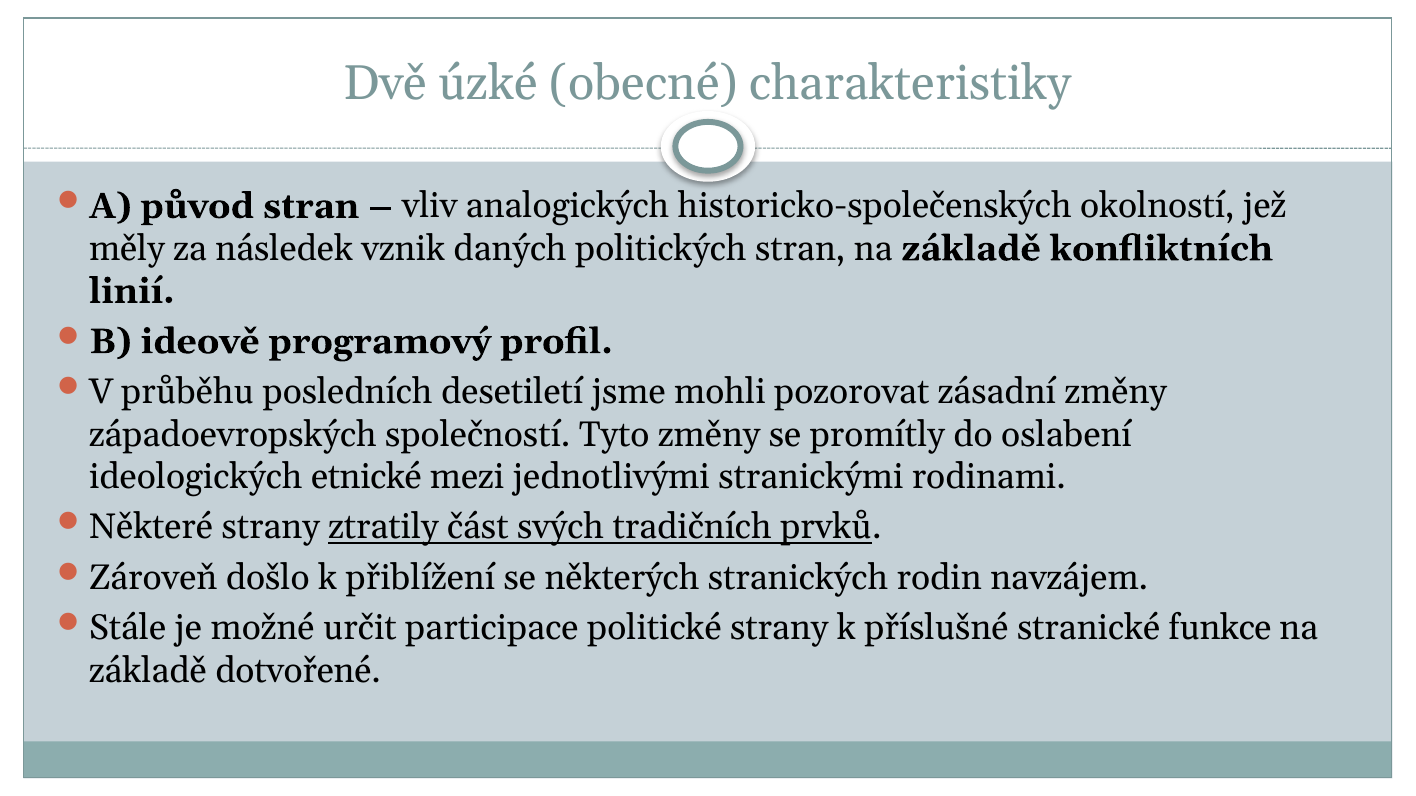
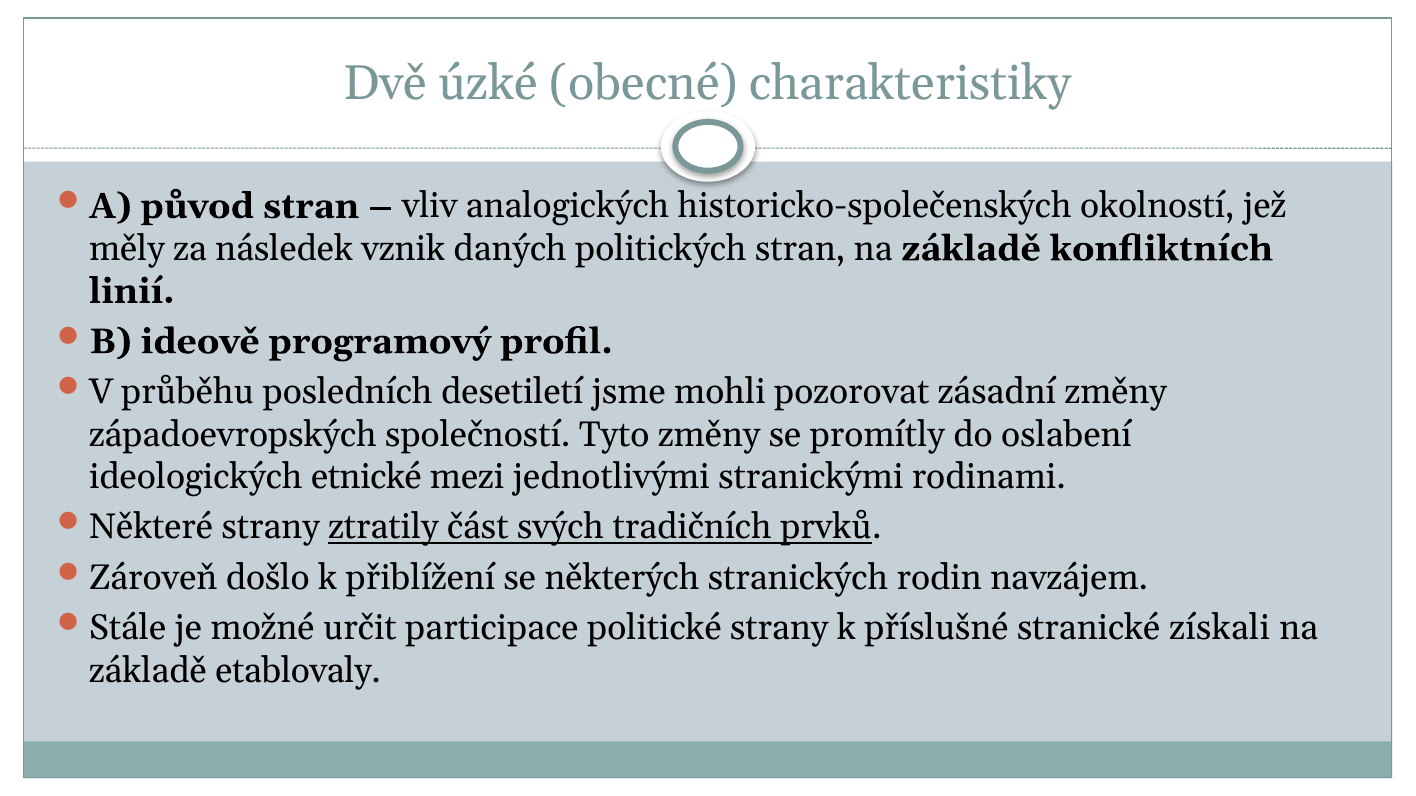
funkce: funkce -> získali (1220, 629)
dotvořené: dotvořené -> etablovaly (298, 671)
